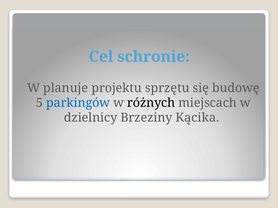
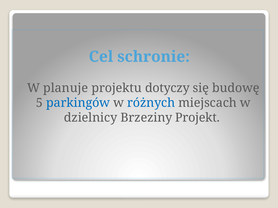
sprzętu: sprzętu -> dotyczy (167, 88)
różnych colour: black -> blue (151, 103)
Kącika: Kącika -> Projekt (197, 118)
